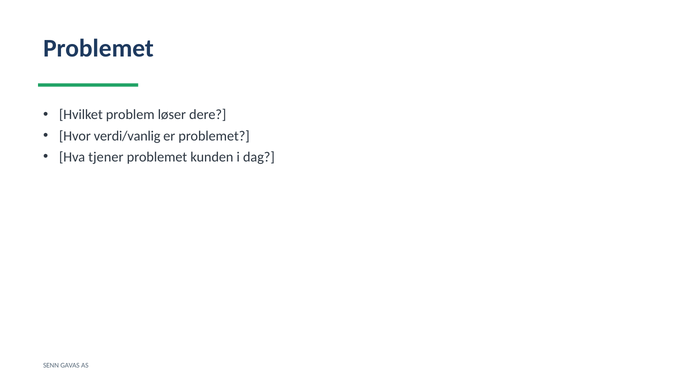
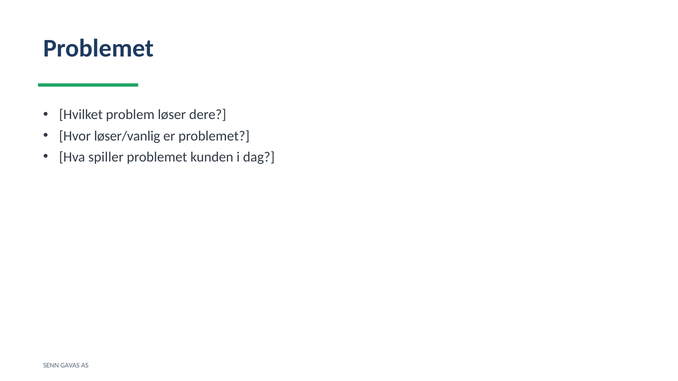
verdi/vanlig: verdi/vanlig -> løser/vanlig (127, 136)
tjener: tjener -> spiller (106, 157)
